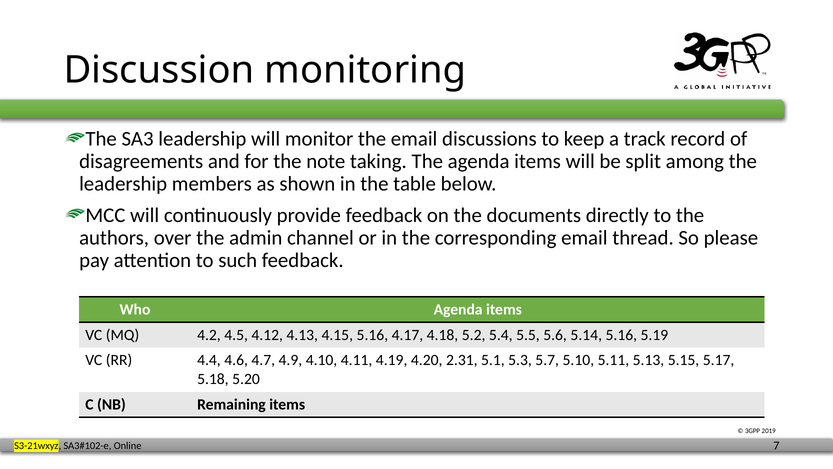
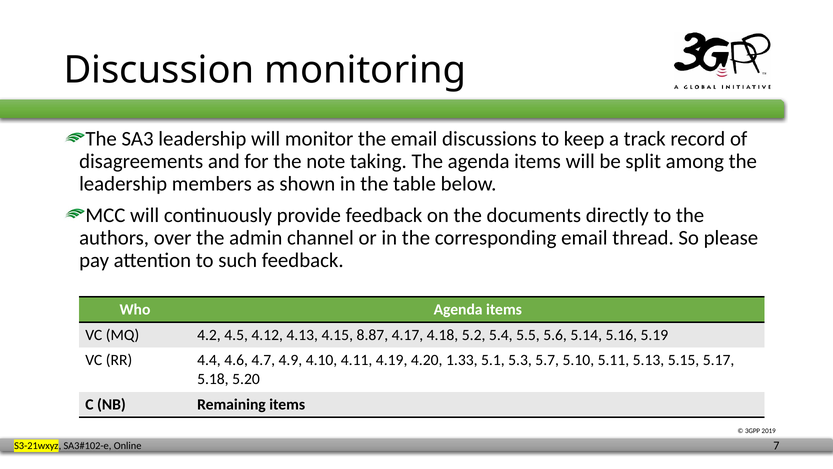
4.15 5.16: 5.16 -> 8.87 (372, 335)
2.31: 2.31 -> 1.33 (462, 360)
